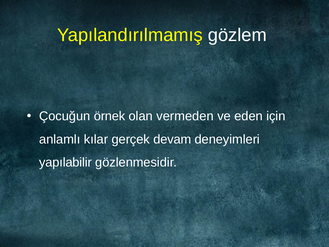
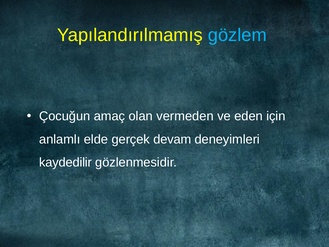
gözlem colour: white -> light blue (237, 35)
örnek: örnek -> amaç (109, 116)
kılar: kılar -> elde (96, 139)
yapılabilir: yapılabilir -> kaydedilir (66, 162)
